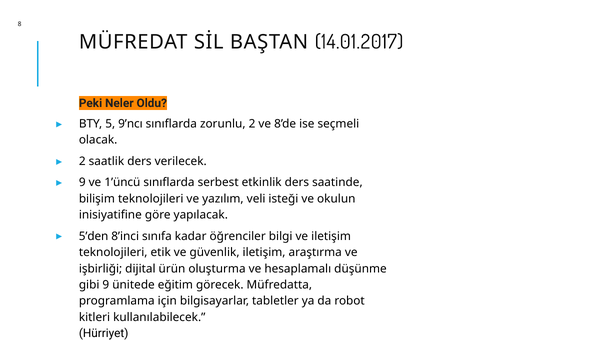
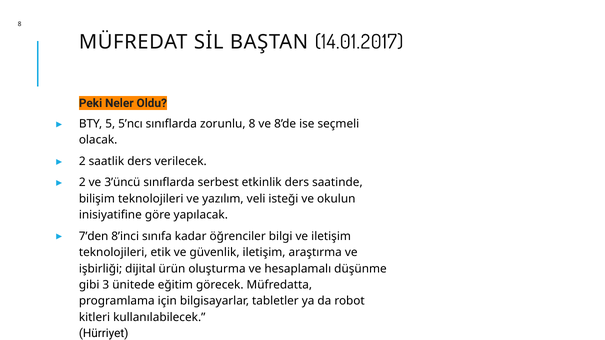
9’ncı: 9’ncı -> 5’ncı (130, 124)
zorunlu 2: 2 -> 8 (252, 124)
9: 9 -> 2 (82, 183)
1’üncü: 1’üncü -> 3’üncü (122, 183)
5’den: 5’den -> 7’den (94, 236)
gibi 9: 9 -> 3 (106, 285)
